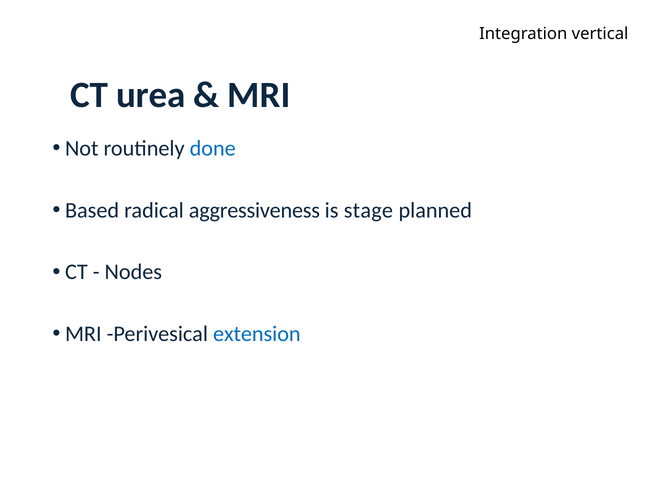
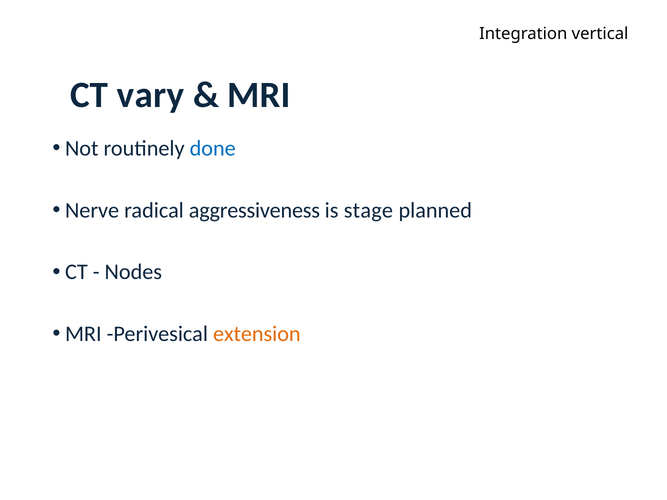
urea: urea -> vary (151, 95)
Based: Based -> Nerve (92, 210)
extension colour: blue -> orange (257, 334)
